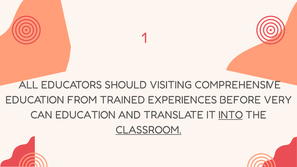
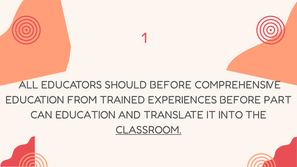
SHOULD VISITING: VISITING -> BEFORE (171, 85)
VERY: VERY -> PART (278, 100)
INTO underline: present -> none (231, 115)
